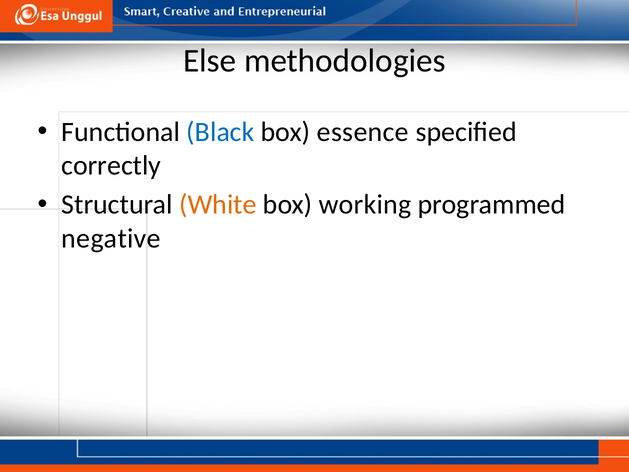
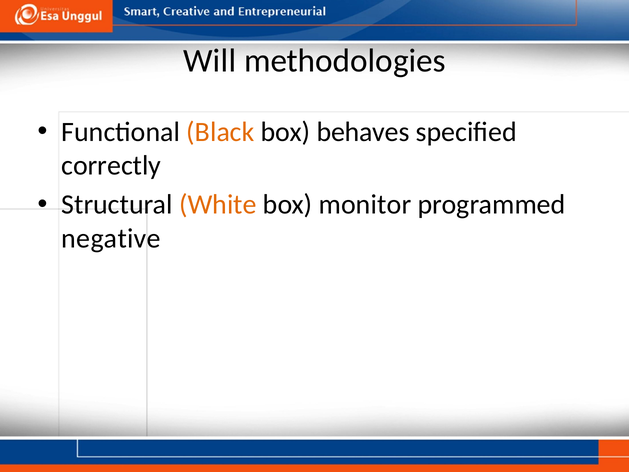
Else: Else -> Will (210, 61)
Black colour: blue -> orange (220, 132)
essence: essence -> behaves (363, 132)
working: working -> monitor (365, 205)
